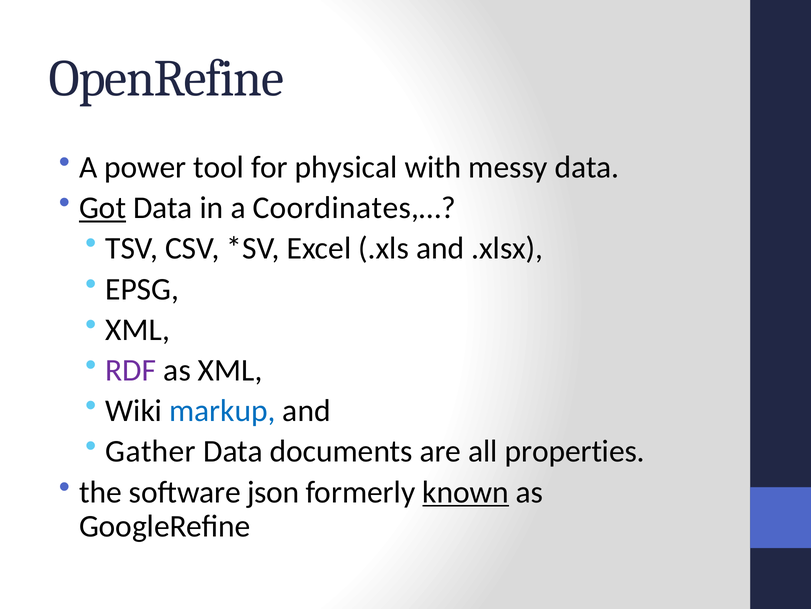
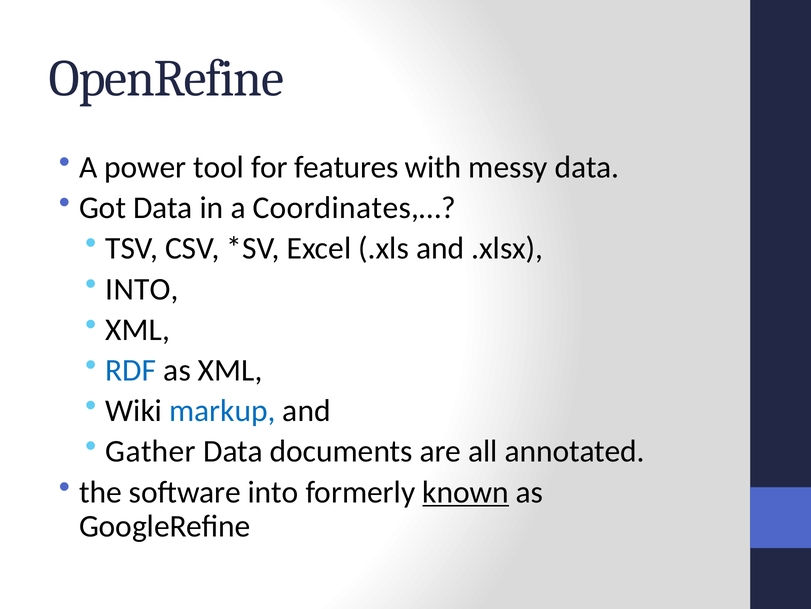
physical: physical -> features (346, 167)
Got underline: present -> none (103, 208)
EPSG: EPSG -> INTO (142, 289)
RDF colour: purple -> blue (131, 370)
properties: properties -> annotated (575, 451)
software json: json -> into (273, 492)
